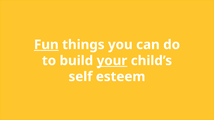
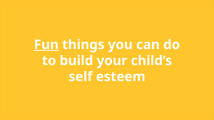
your underline: present -> none (112, 61)
